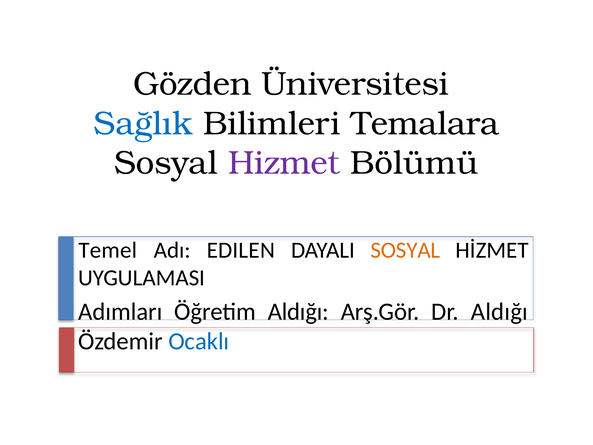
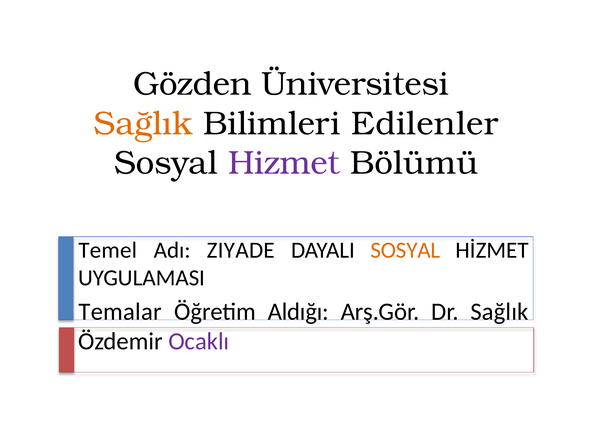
Sağlık colour: blue -> orange (143, 123)
Temalara: Temalara -> Edilenler (425, 123)
EDILEN: EDILEN -> ZIYADE (241, 250)
Adımları: Adımları -> Temalar (120, 312)
Dr Aldığı: Aldığı -> Sağlık (499, 312)
Ocaklı colour: blue -> purple (199, 341)
